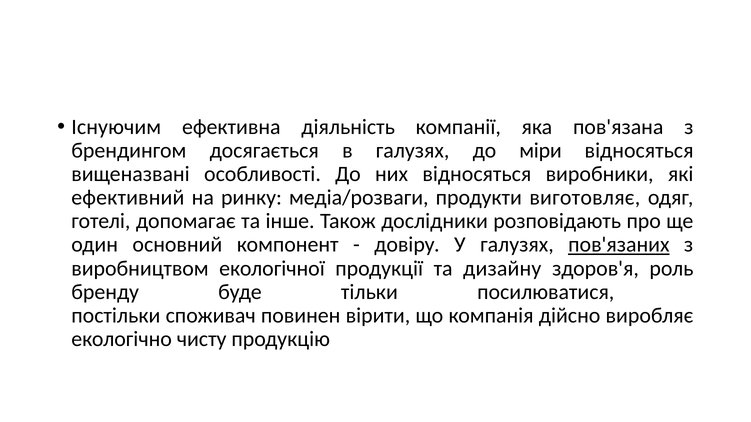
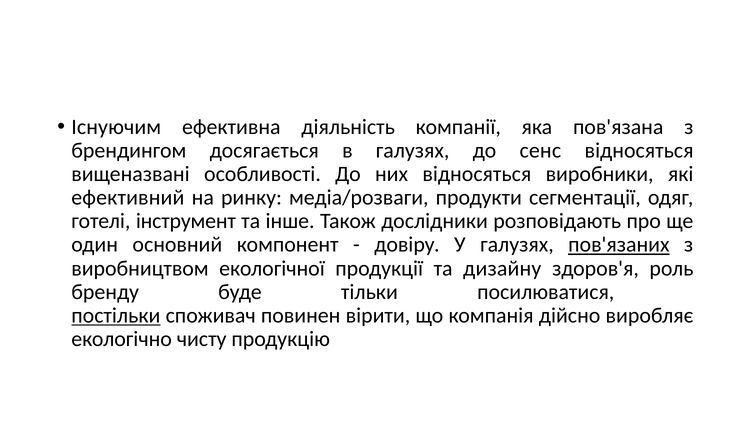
міри: міри -> сенс (540, 151)
виготовляє: виготовляє -> сегментації (585, 198)
допомагає: допомагає -> інструмент (186, 221)
постільки underline: none -> present (116, 316)
